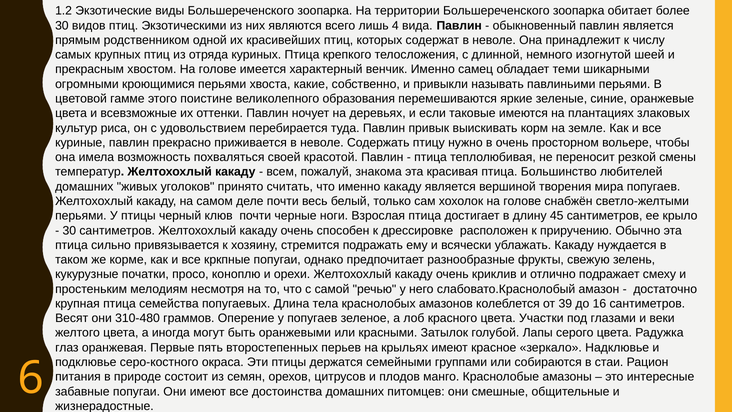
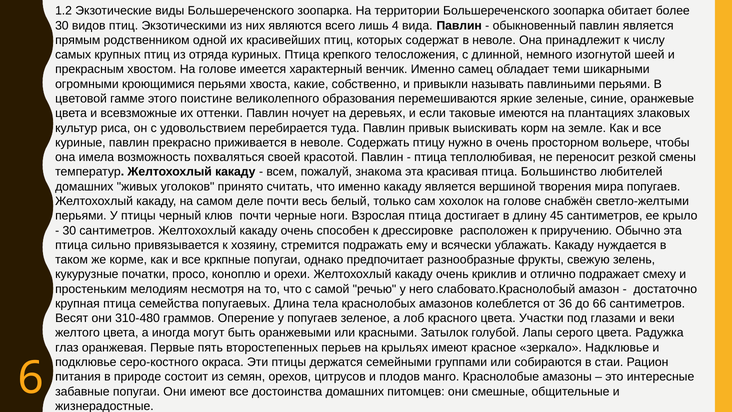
39: 39 -> 36 (565, 304)
16: 16 -> 66 (599, 304)
